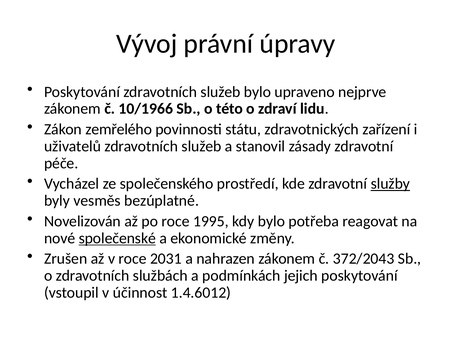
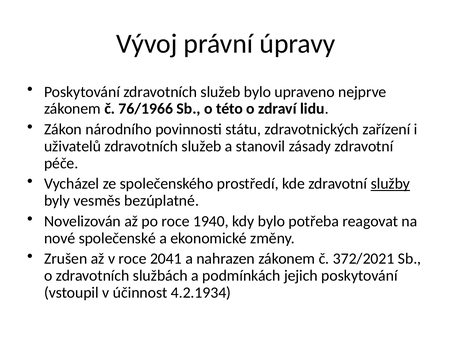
10/1966: 10/1966 -> 76/1966 (146, 109)
zemřelého: zemřelého -> národního (119, 129)
1995: 1995 -> 1940 (211, 221)
společenské underline: present -> none (117, 238)
2031: 2031 -> 2041 (166, 259)
372/2043: 372/2043 -> 372/2021 (364, 259)
1.4.6012: 1.4.6012 -> 4.2.1934 (201, 293)
